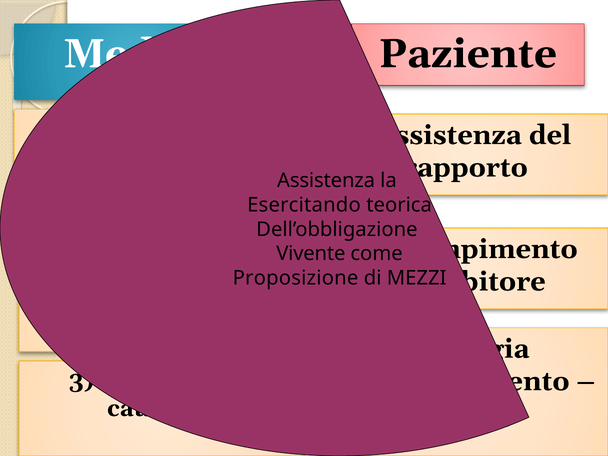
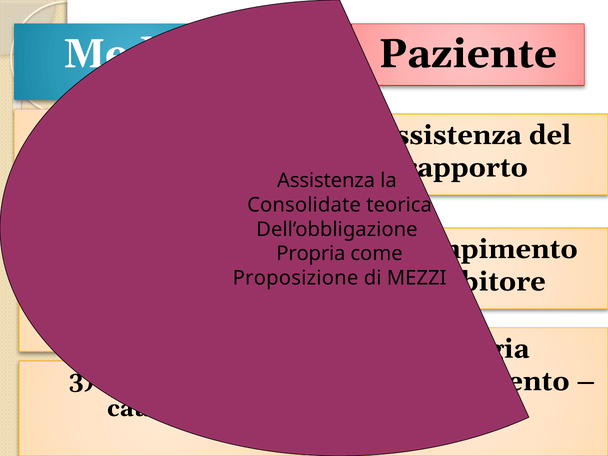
Esercitando: Esercitando -> Consolidate (304, 205)
Vivente: Vivente -> Propria (311, 254)
